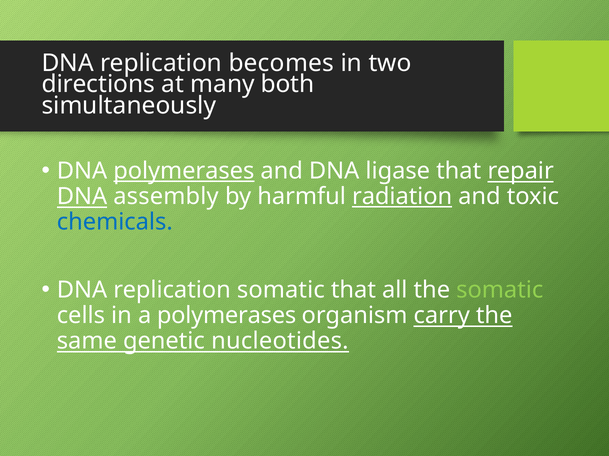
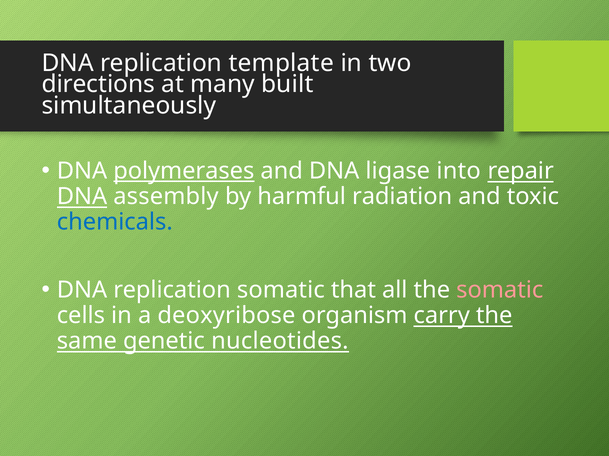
becomes: becomes -> template (281, 63)
both: both -> built (287, 84)
ligase that: that -> into (459, 171)
radiation underline: present -> none (402, 197)
somatic colour: light green -> pink (500, 290)
a polymerases: polymerases -> deoxyribose (226, 316)
